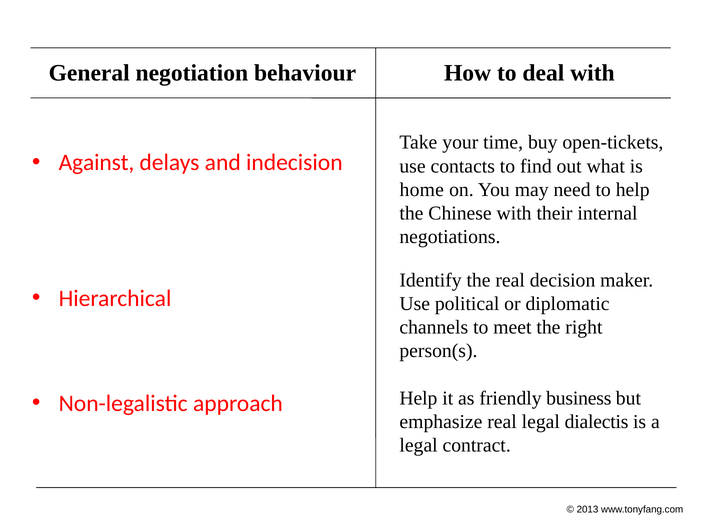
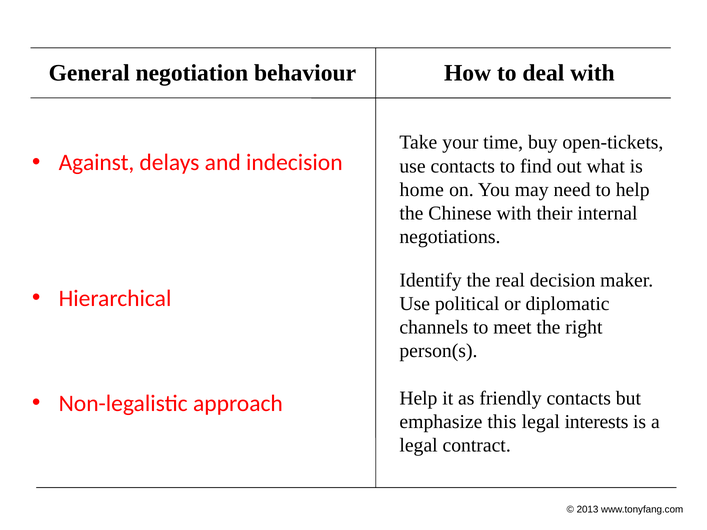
friendly business: business -> contacts (579, 398)
emphasize real: real -> this (502, 422)
dialectis: dialectis -> interests (597, 422)
